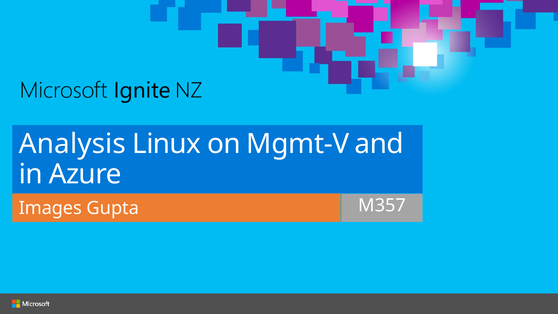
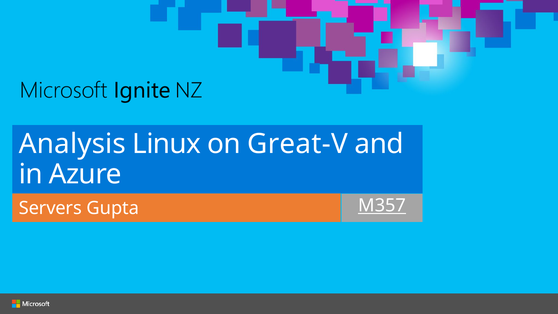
Mgmt-V: Mgmt-V -> Great-V (298, 144)
Images: Images -> Servers (50, 208)
M357 underline: none -> present (382, 205)
